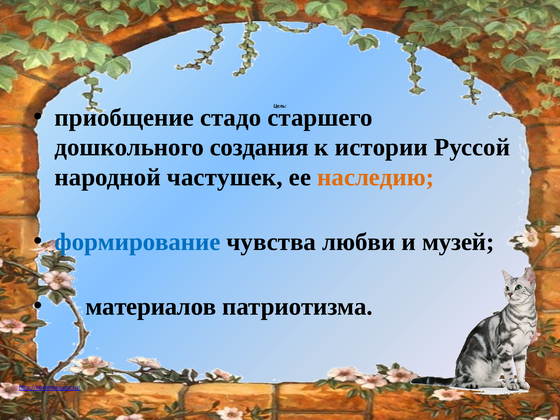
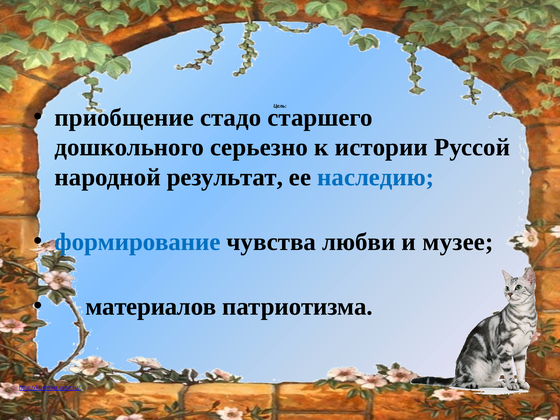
создания: создания -> серьезно (259, 147)
частушек: частушек -> результат (225, 177)
наследию colour: orange -> blue (376, 177)
музей: музей -> музее (458, 242)
